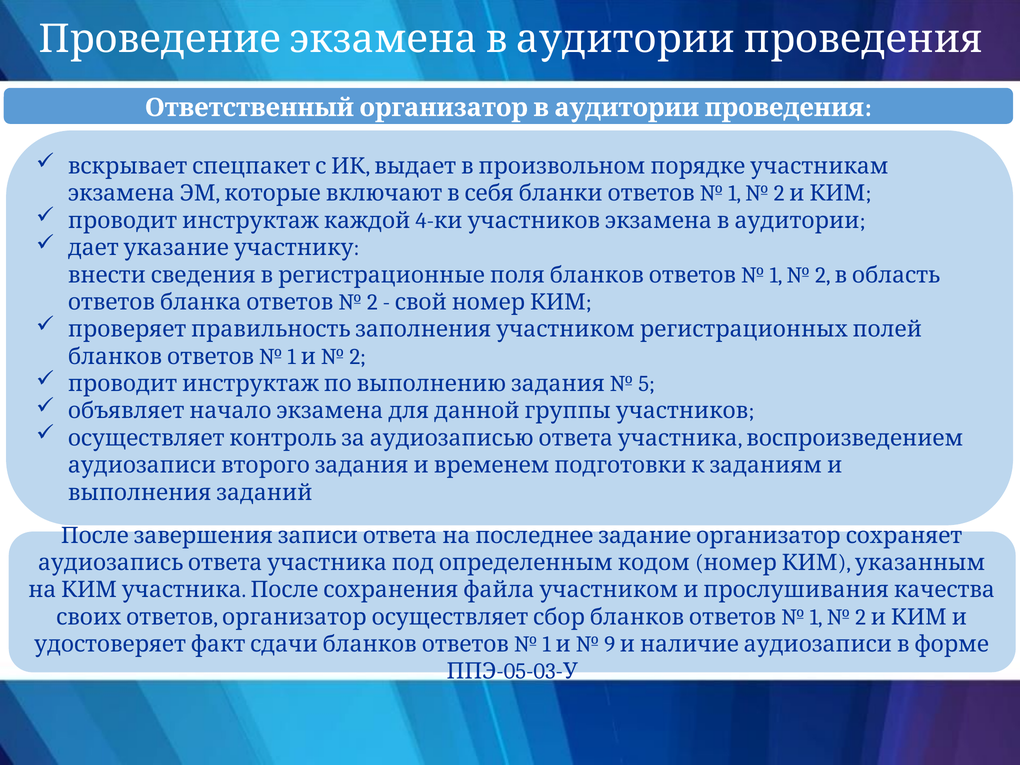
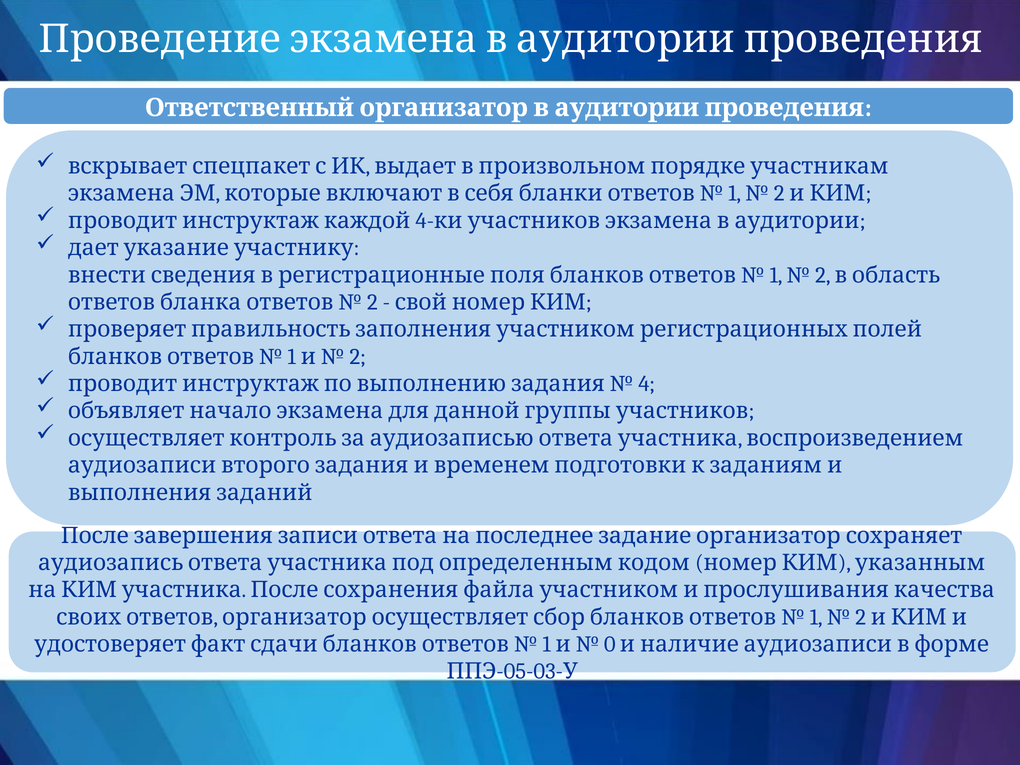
5: 5 -> 4 (647, 384)
9: 9 -> 0 (610, 644)
